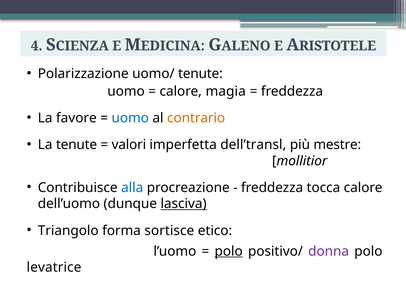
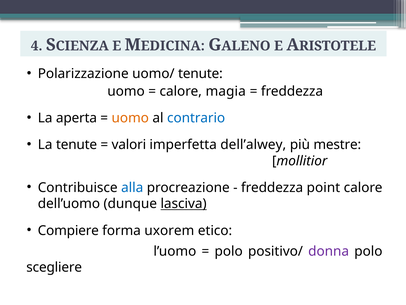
favore: favore -> aperta (76, 118)
uomo colour: blue -> orange (130, 118)
contrario colour: orange -> blue (196, 118)
dell’transl: dell’transl -> dell’alwey (253, 145)
tocca: tocca -> point (323, 187)
Triangolo: Triangolo -> Compiere (68, 230)
sortisce: sortisce -> uxorem (169, 230)
polo underline: present -> none (229, 251)
levatrice: levatrice -> scegliere (54, 267)
